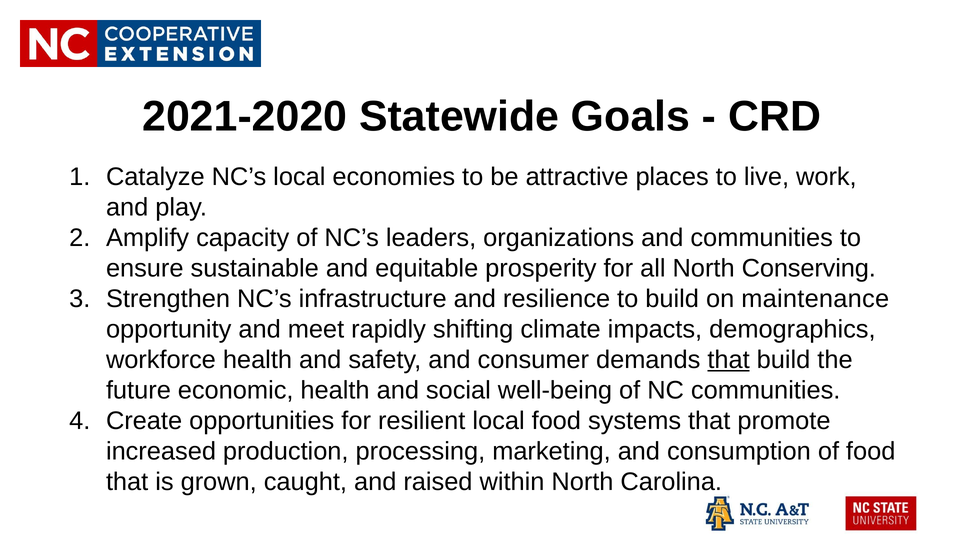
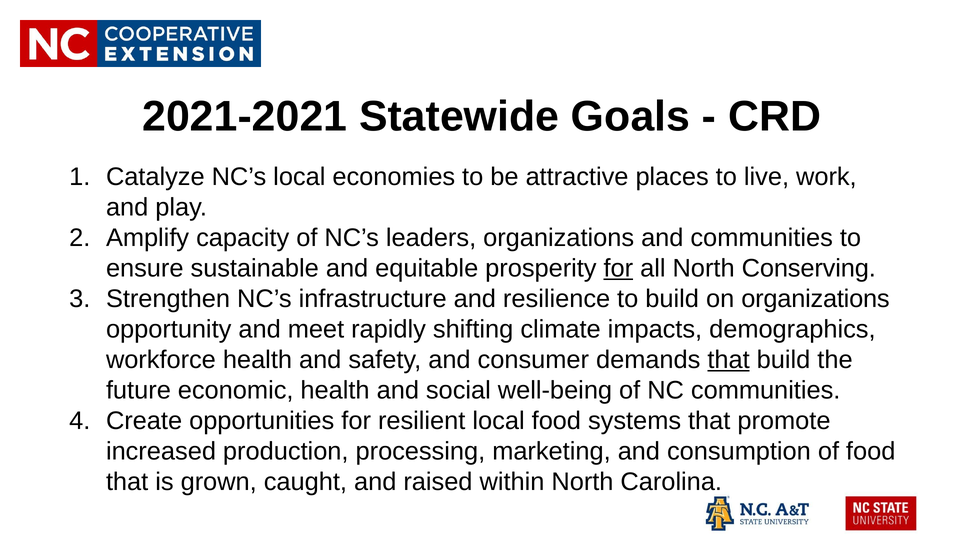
2021-2020: 2021-2020 -> 2021-2021 (245, 117)
for underline: none -> present (618, 269)
on maintenance: maintenance -> organizations (815, 299)
